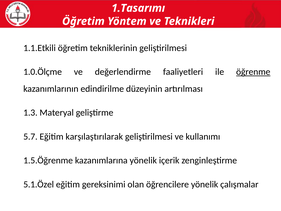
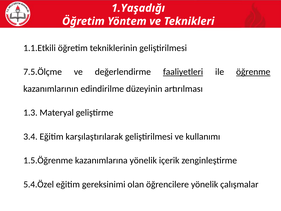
1.Tasarımı: 1.Tasarımı -> 1.Yaşadığı (138, 8)
1.0.Ölçme: 1.0.Ölçme -> 7.5.Ölçme (43, 72)
faaliyetleri underline: none -> present (183, 72)
5.7: 5.7 -> 3.4 (30, 136)
5.1.Özel: 5.1.Özel -> 5.4.Özel (39, 184)
